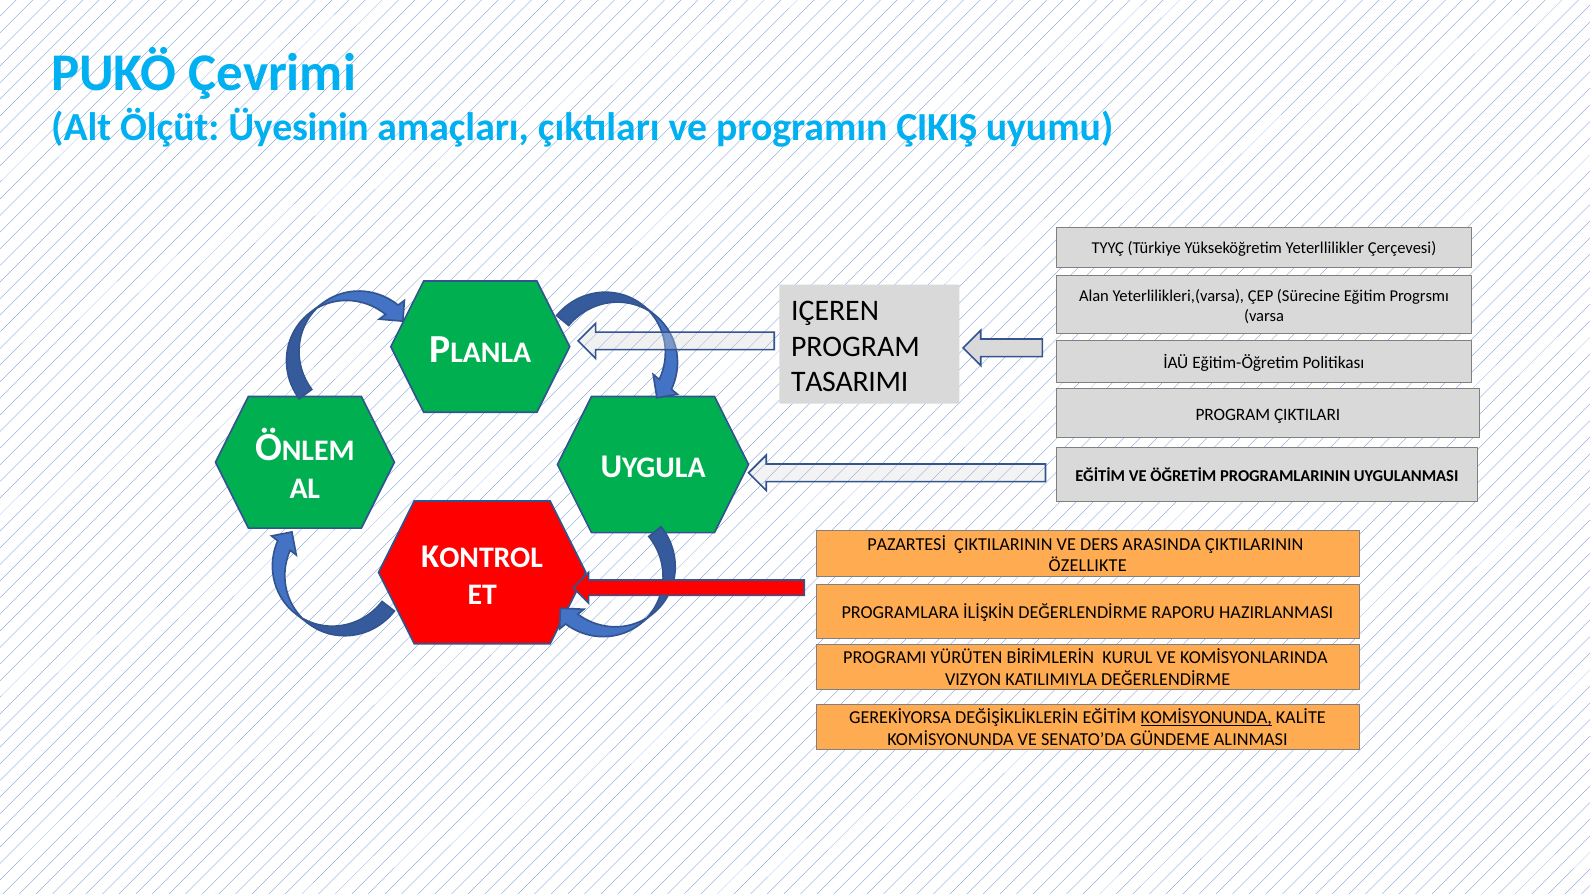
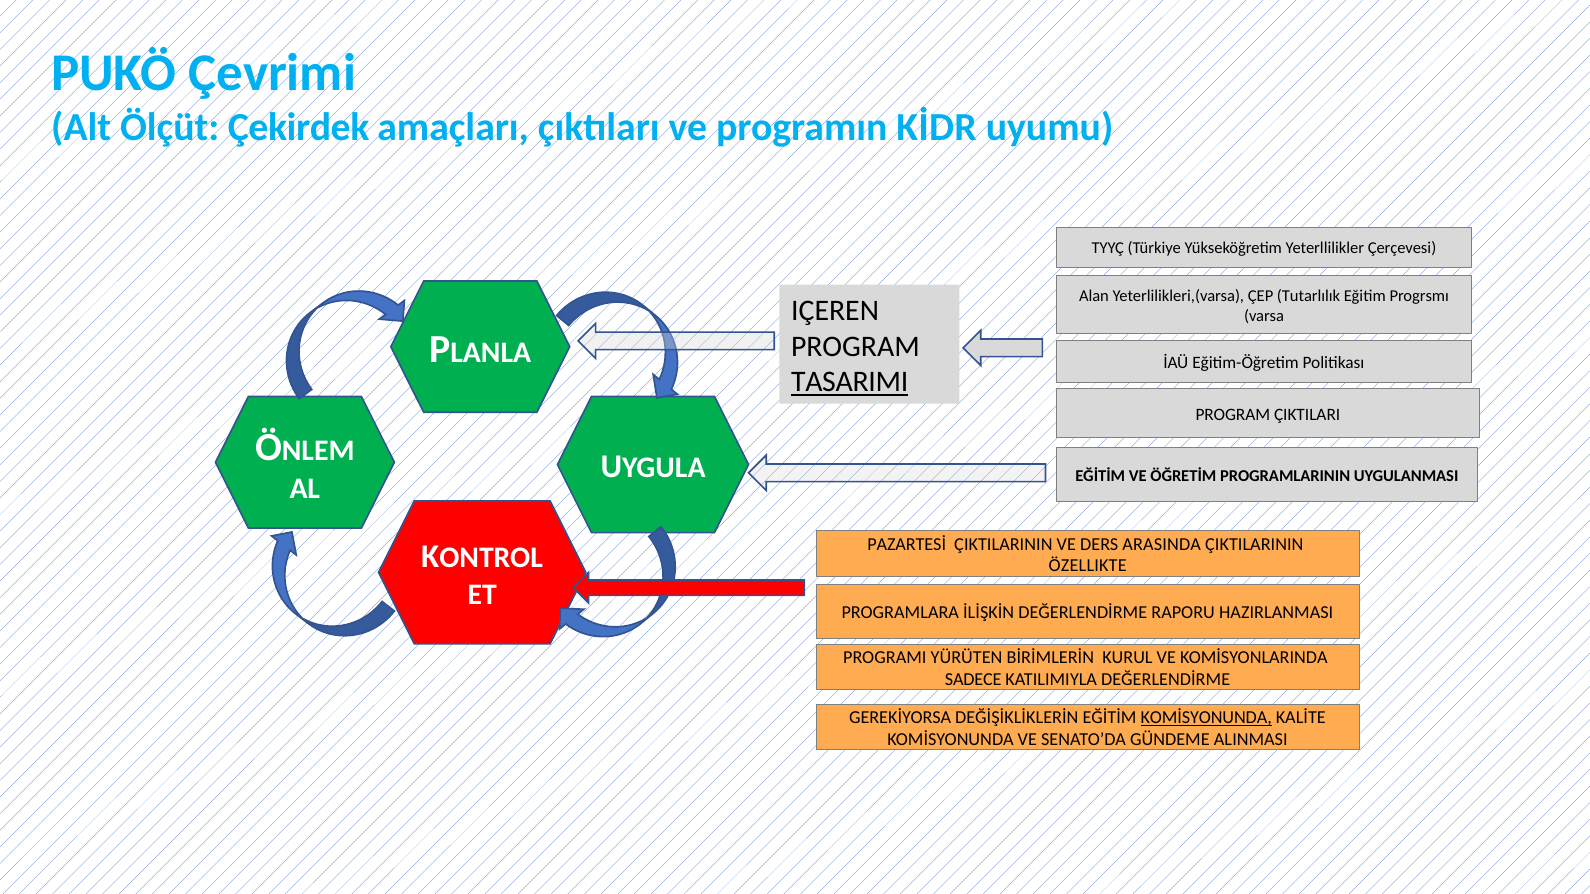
Üyesinin: Üyesinin -> Çekirdek (299, 128)
ÇIKIŞ: ÇIKIŞ -> KİDR (937, 128)
Sürecine: Sürecine -> Tutarlılık (1308, 296)
TASARIMI underline: none -> present (850, 382)
VIZYON: VIZYON -> SADECE (973, 680)
